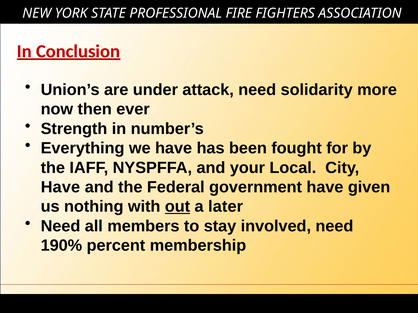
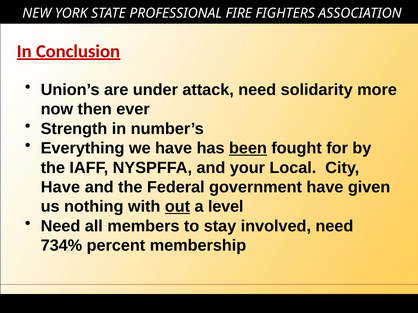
been underline: none -> present (248, 148)
later: later -> level (226, 207)
190%: 190% -> 734% (61, 246)
